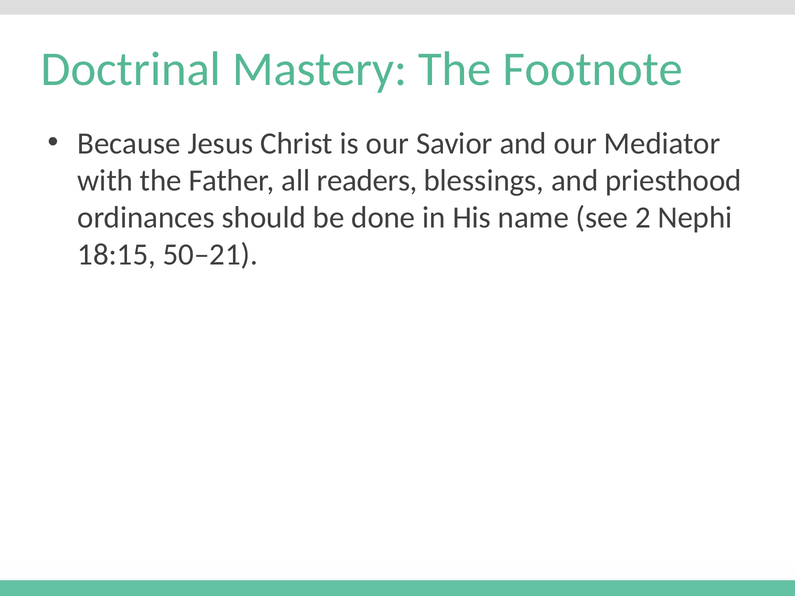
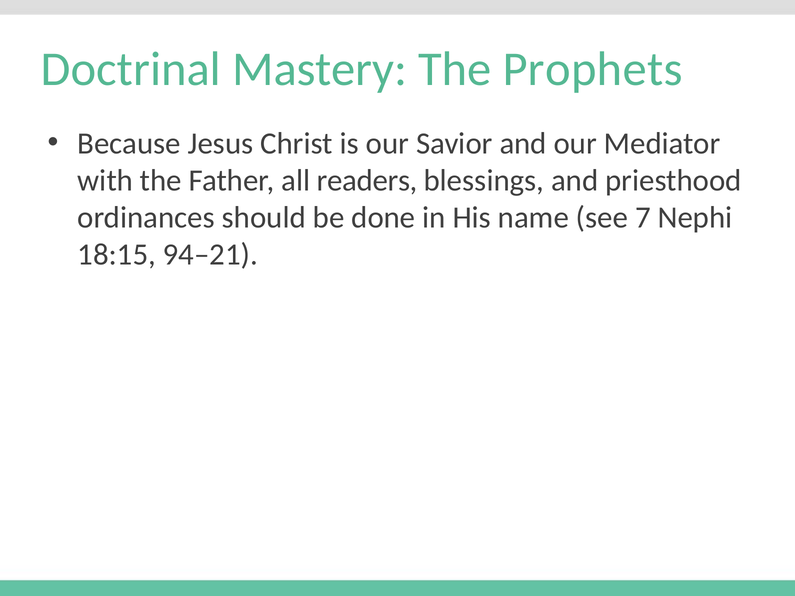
Footnote: Footnote -> Prophets (593, 69)
2: 2 -> 7 (643, 218)
50–21: 50–21 -> 94–21 (210, 255)
